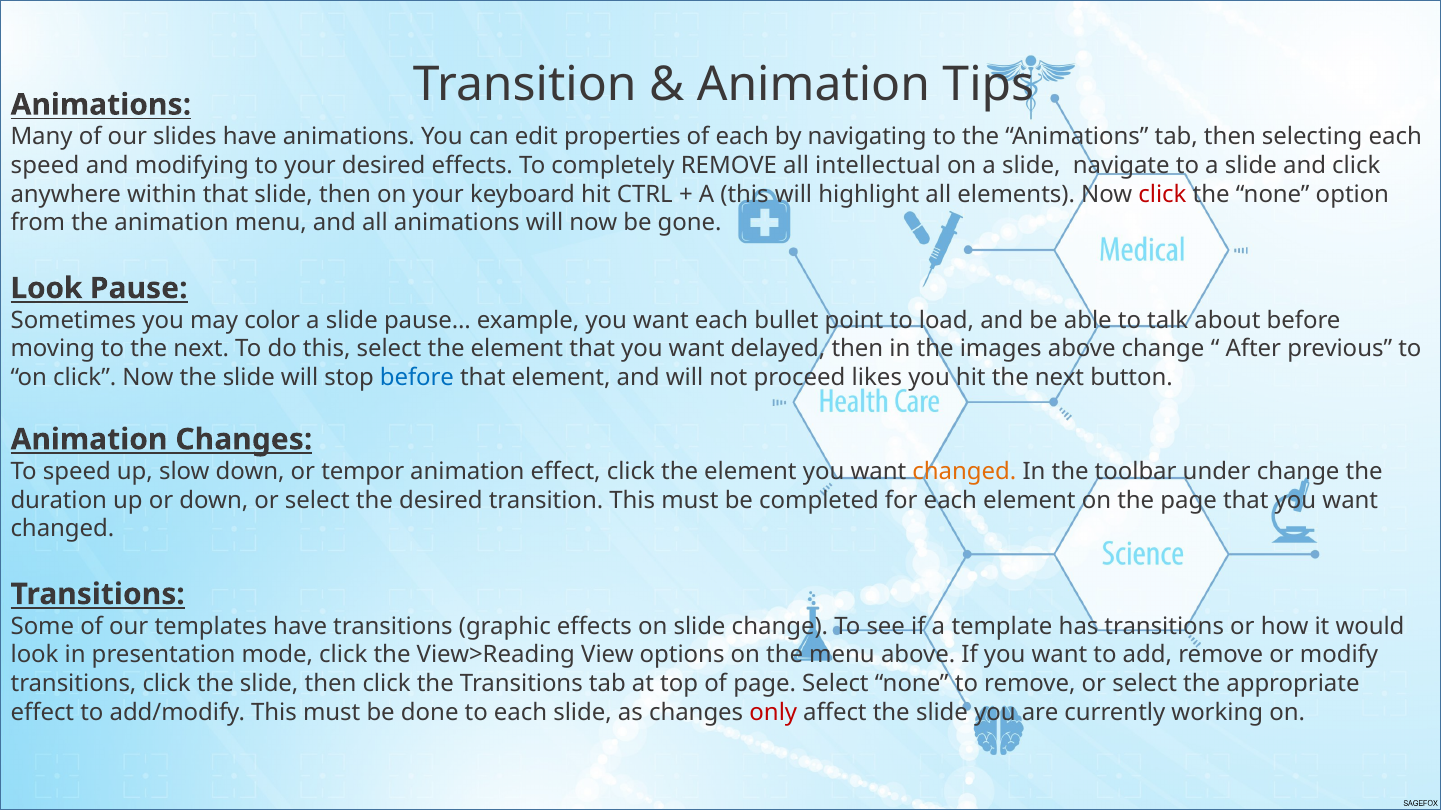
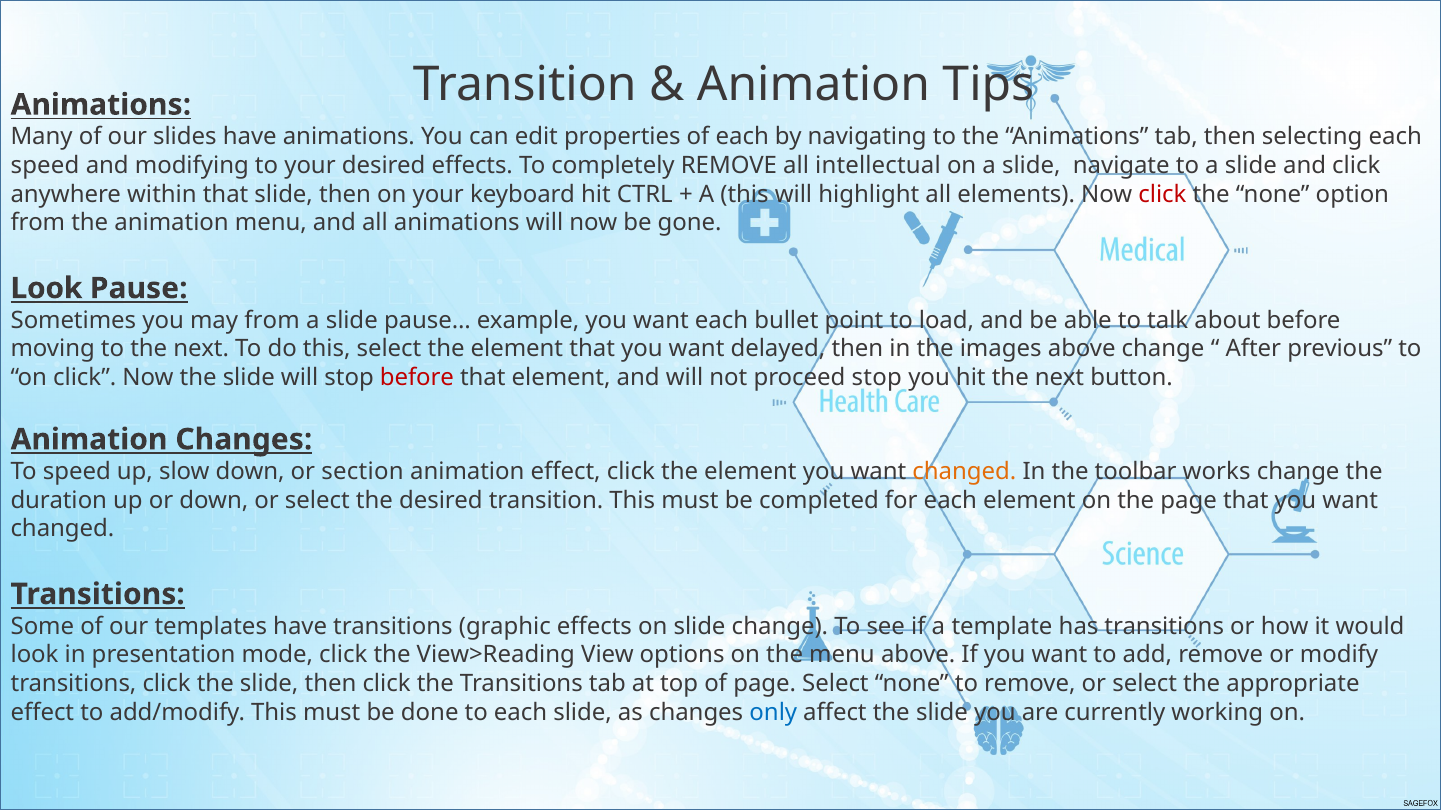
may color: color -> from (272, 320)
before colour: blue -> red (417, 378)
proceed likes: likes -> stop (877, 378)
tempor: tempor -> section (363, 472)
under: under -> works (1217, 472)
only colour: red -> blue (773, 713)
